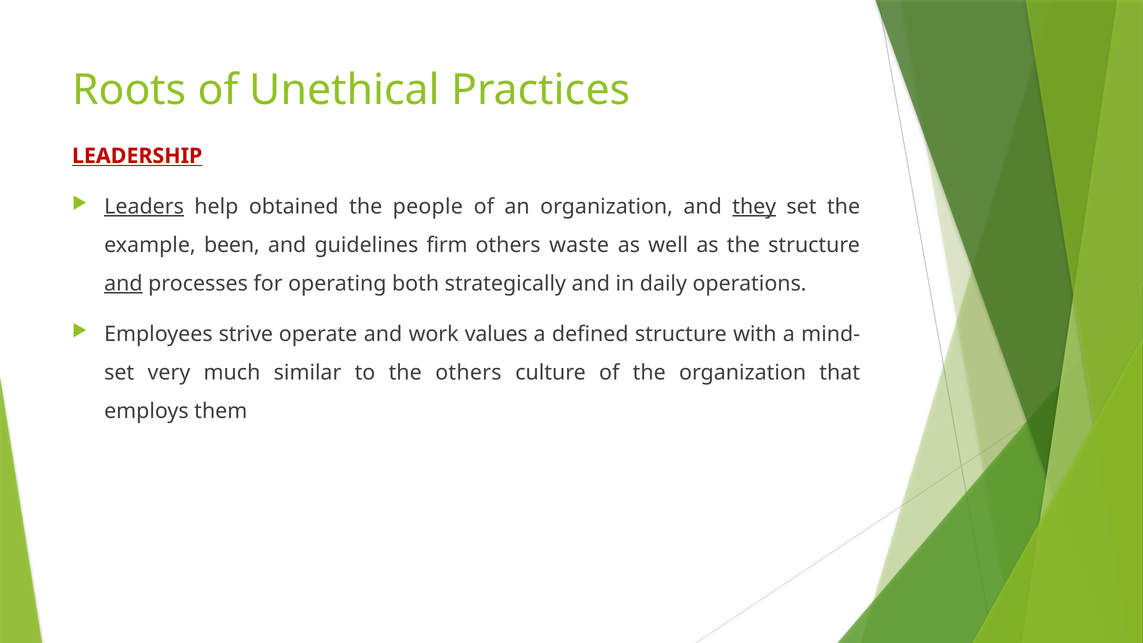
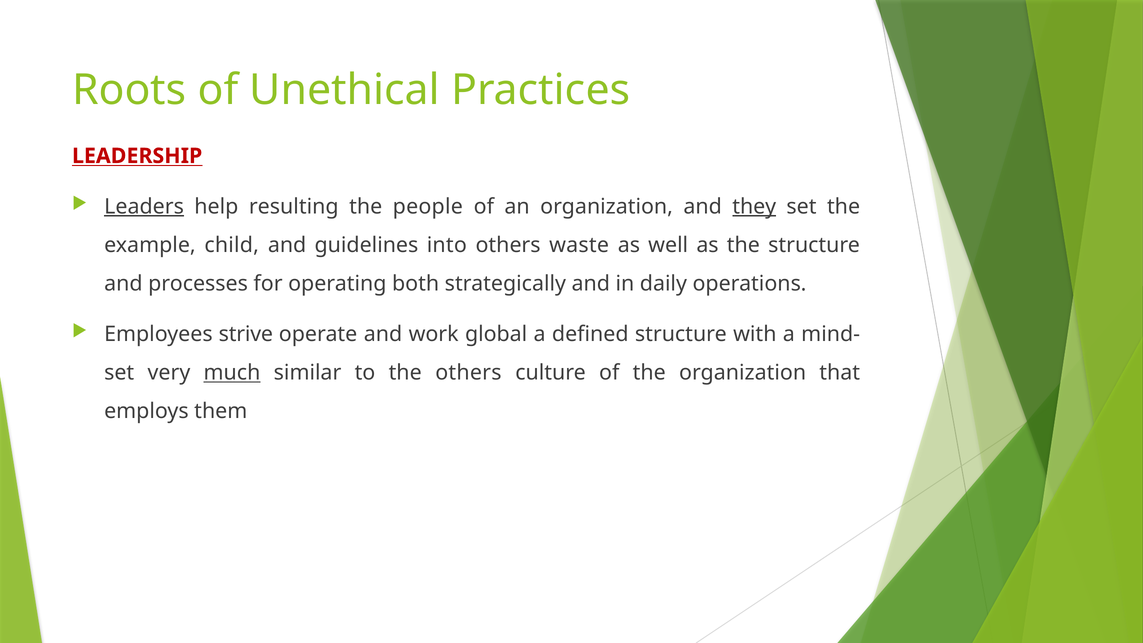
obtained: obtained -> resulting (294, 206)
been: been -> child (232, 245)
firm: firm -> into (447, 245)
and underline: present -> none (123, 284)
values: values -> global (496, 334)
much underline: none -> present (232, 373)
